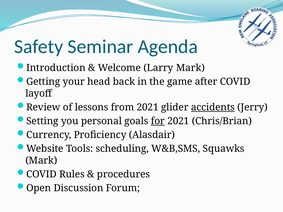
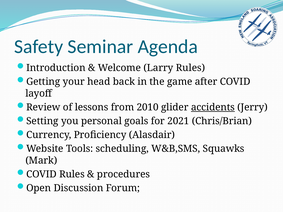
Larry Mark: Mark -> Rules (190, 68)
from 2021: 2021 -> 2010 (148, 107)
for underline: present -> none (158, 121)
